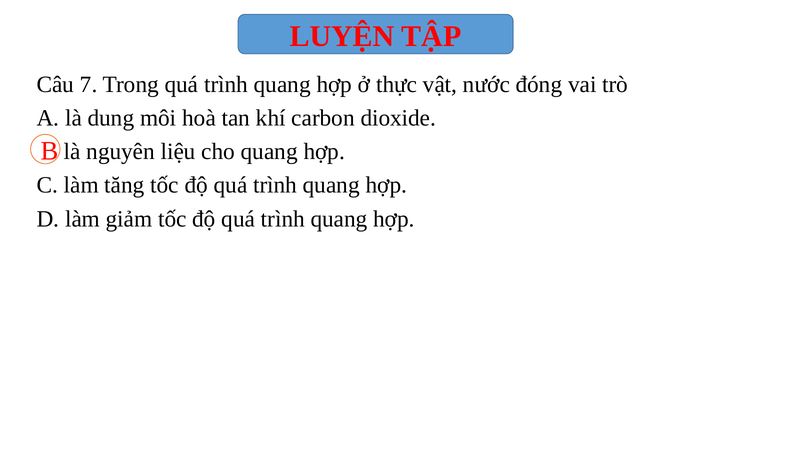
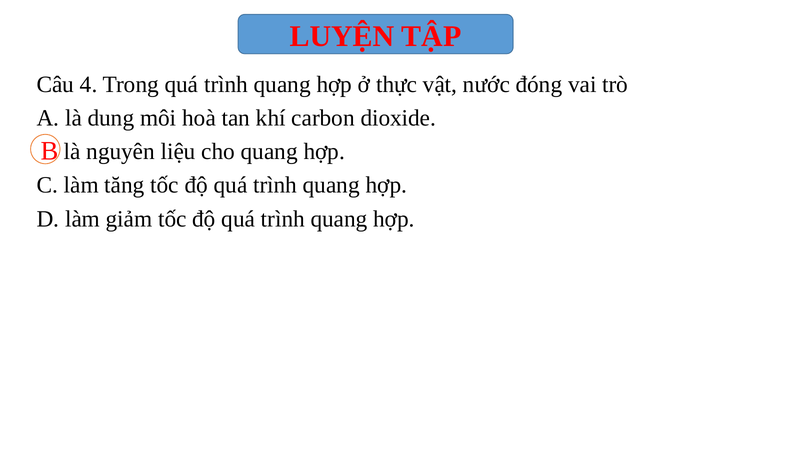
7: 7 -> 4 (89, 85)
